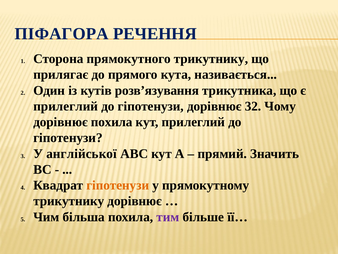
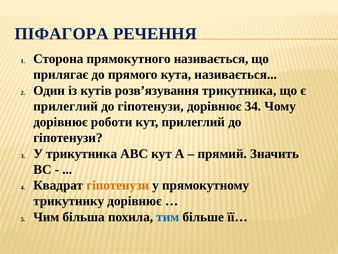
прямокутного трикутнику: трикутнику -> називається (211, 59)
32: 32 -> 34 (253, 106)
дорівнює похила: похила -> роботи (112, 122)
У англійської: англійської -> трикутника (82, 153)
тим colour: purple -> blue (168, 217)
